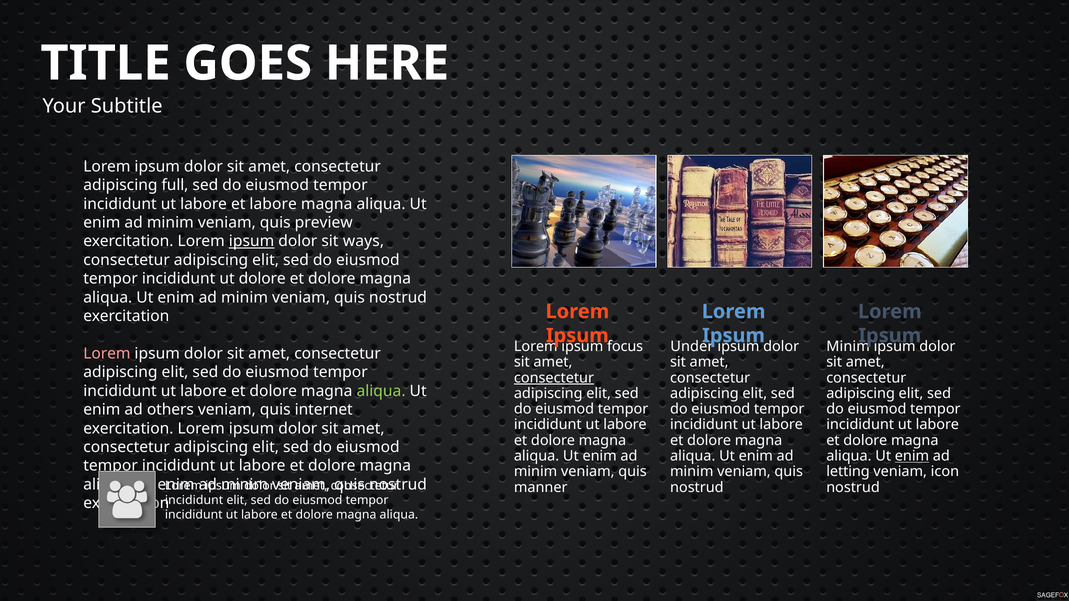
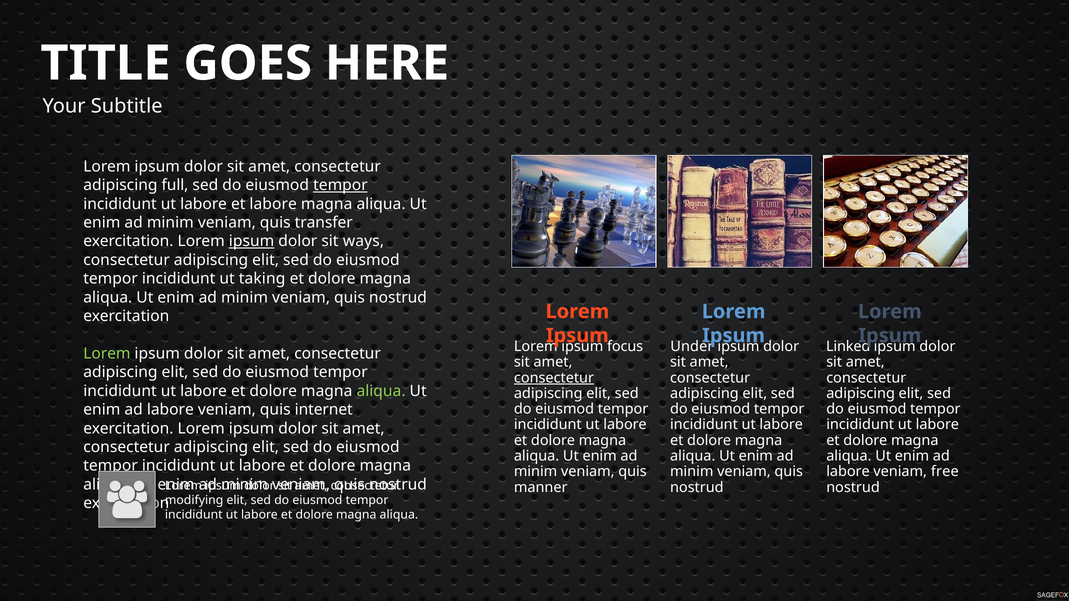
tempor underline: none -> present (340, 185)
preview: preview -> transfer (324, 223)
ut dolore: dolore -> taking (262, 279)
Minim: Minim -> Linked (848, 347)
Lorem colour: pink -> light green (107, 354)
others: others -> labore (170, 410)
enim underline: present -> none (912, 456)
letting: letting -> labore (848, 472)
icon: icon -> free (945, 472)
incididunt: incididunt -> modifying (194, 500)
